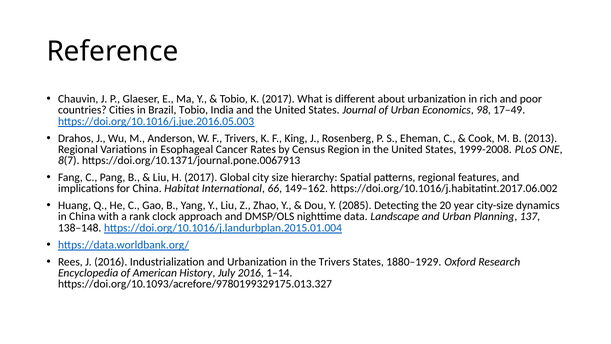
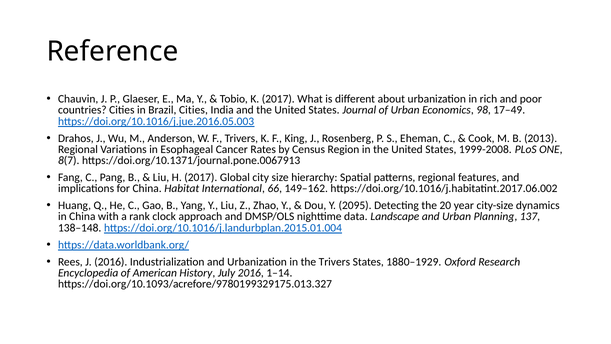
Brazil Tobio: Tobio -> Cities (193, 110)
2085: 2085 -> 2095 (355, 205)
